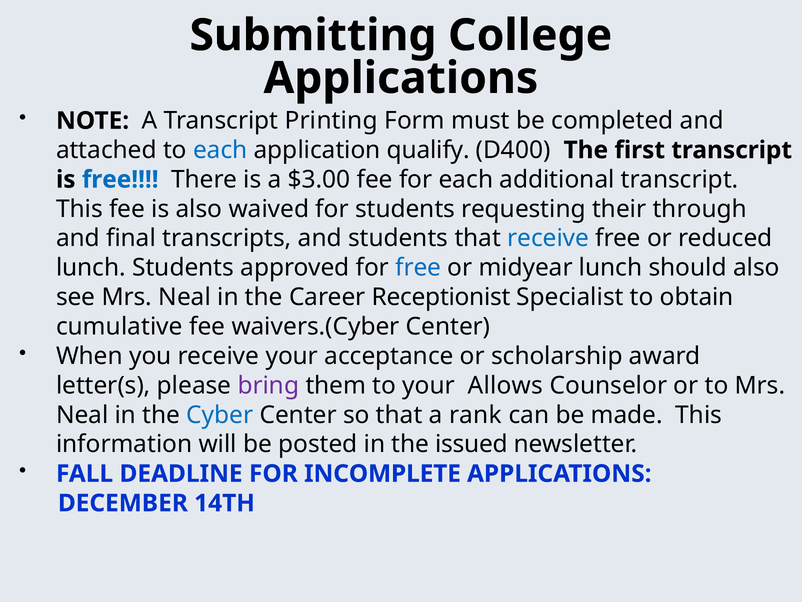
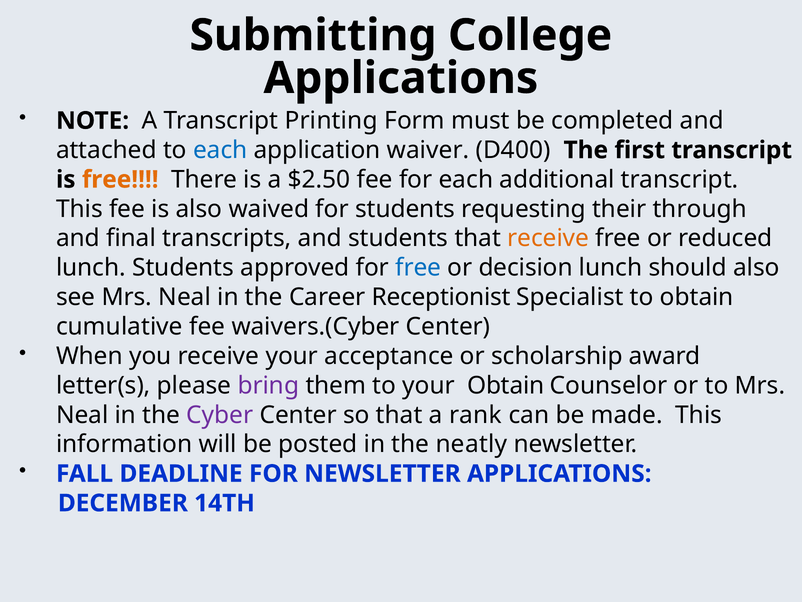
qualify: qualify -> waiver (428, 150)
free colour: blue -> orange (120, 179)
$3.00: $3.00 -> $2.50 (319, 179)
receive colour: blue -> orange (548, 238)
midyear: midyear -> decision (526, 268)
your Allows: Allows -> Obtain (506, 385)
Cyber colour: blue -> purple (220, 415)
issued: issued -> neatly (471, 444)
FOR INCOMPLETE: INCOMPLETE -> NEWSLETTER (382, 473)
